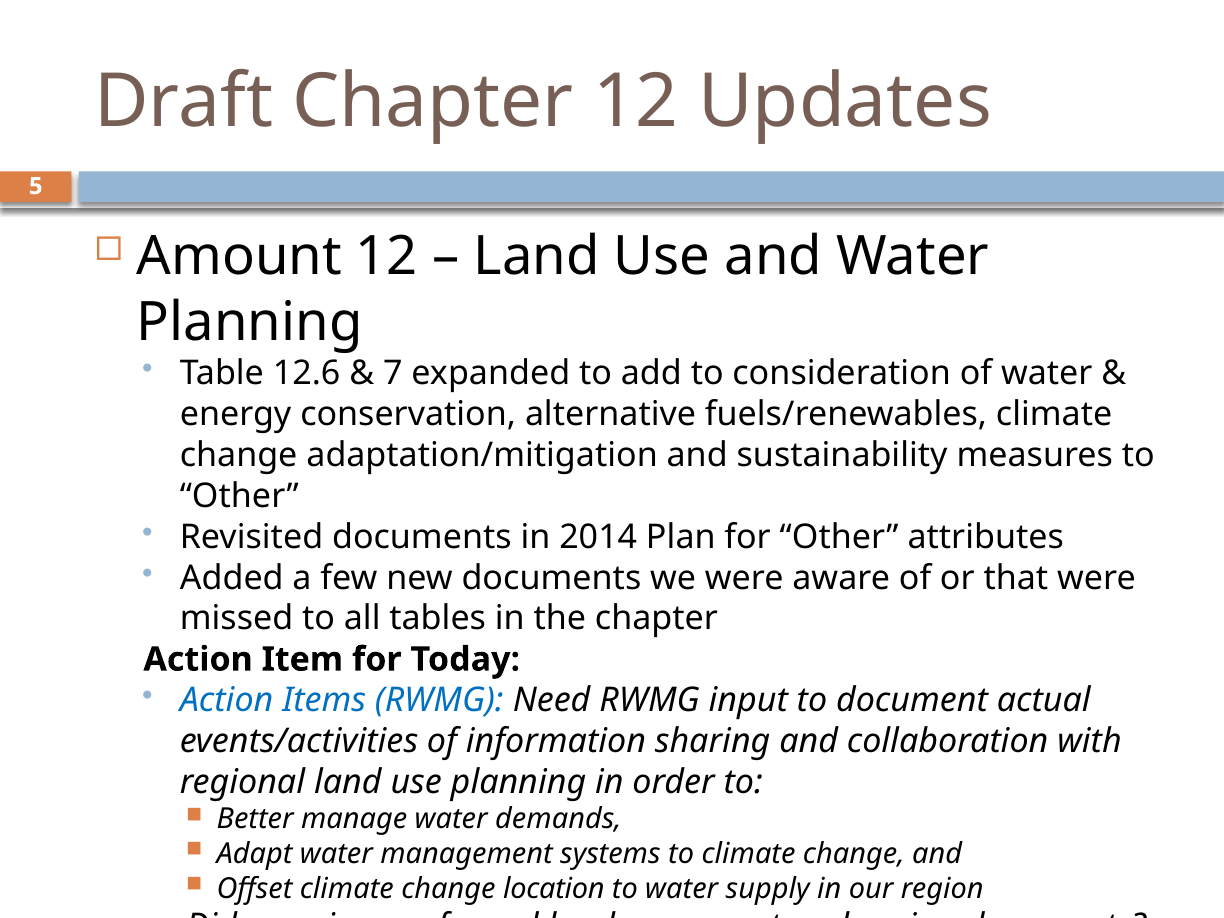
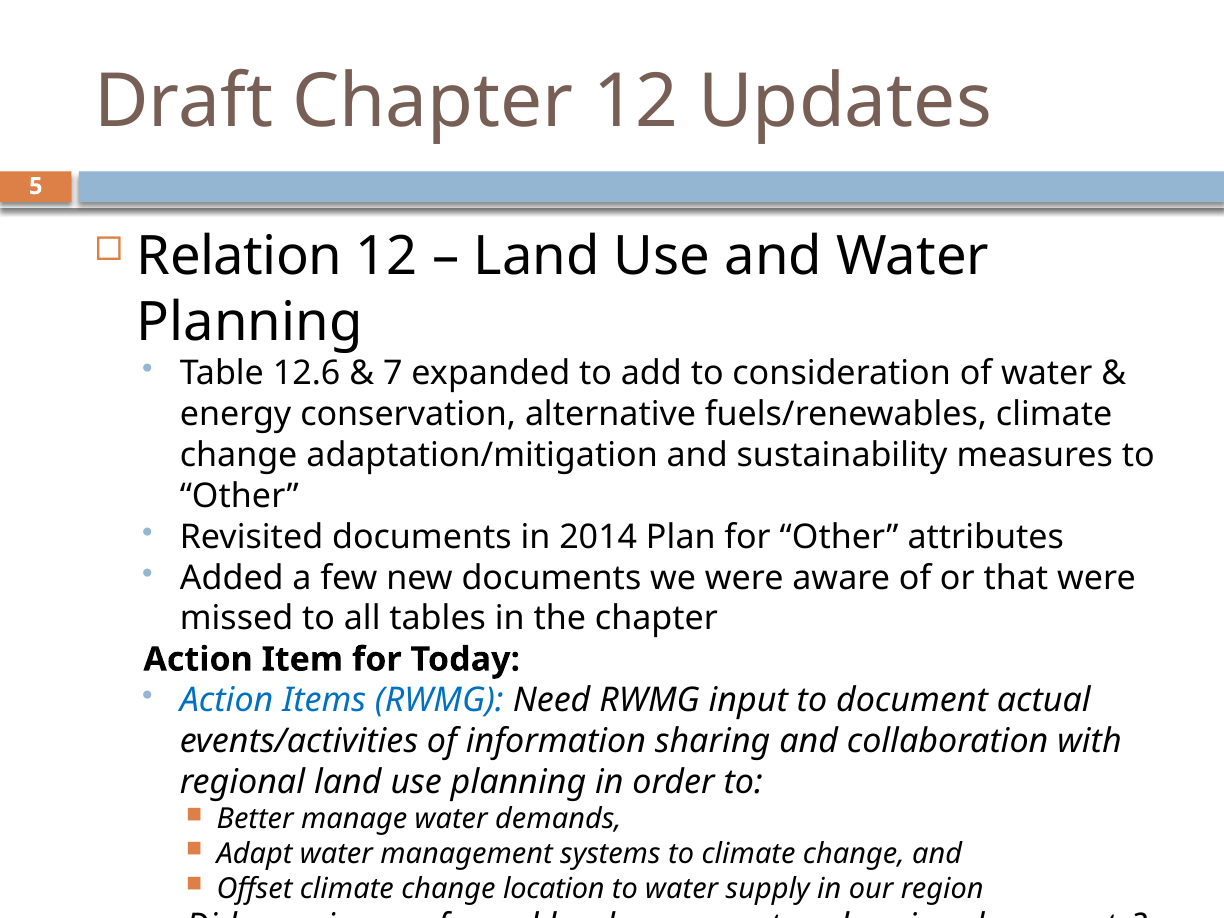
Amount: Amount -> Relation (240, 257)
